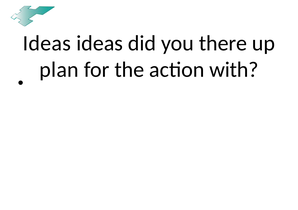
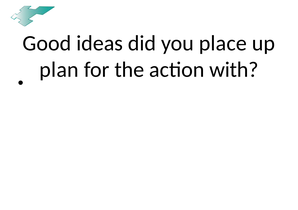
Ideas: Ideas -> Good (47, 43)
there: there -> place (223, 43)
